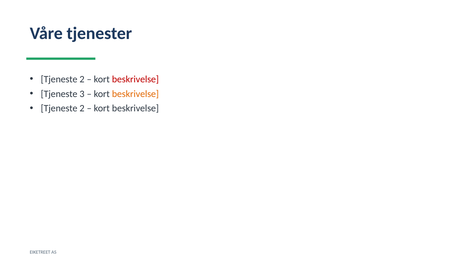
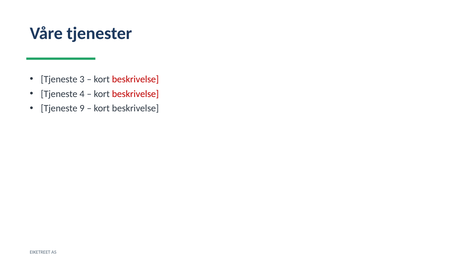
2: 2 -> 3 (82, 79)
3: 3 -> 4 (82, 94)
beskrivelse colour: orange -> red (135, 94)
2: 2 -> 9 (82, 109)
